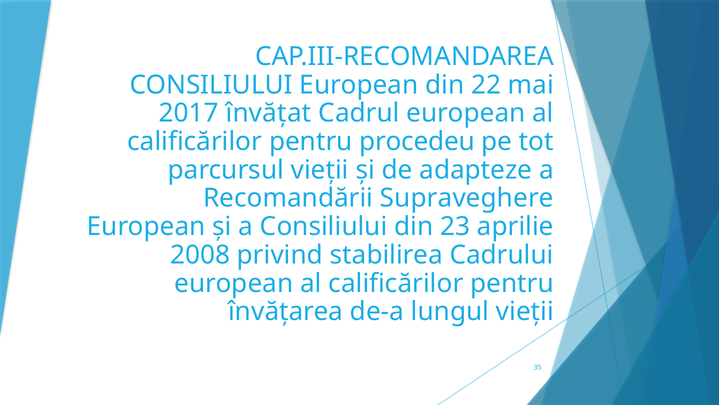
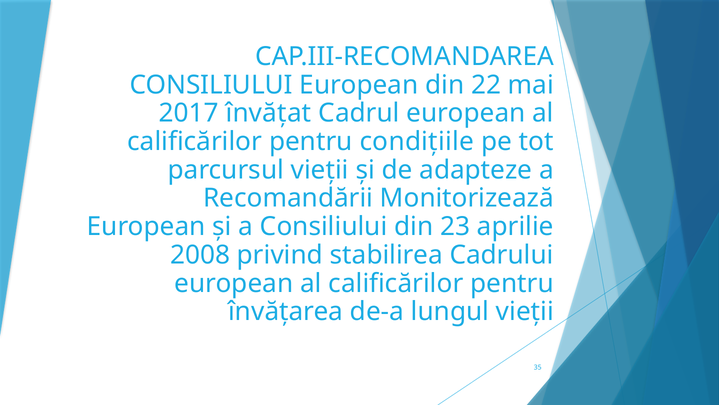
procedeu: procedeu -> condițiile (417, 141)
Supraveghere: Supraveghere -> Monitorizează (467, 198)
